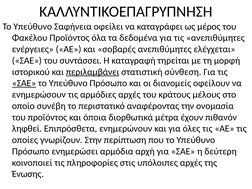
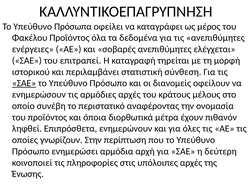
Σαφήνεια: Σαφήνεια -> Πρόσωπα (73, 26)
συντάσσει: συντάσσει -> επιτραπεί (81, 61)
περιλαμβάνει underline: present -> none (93, 72)
